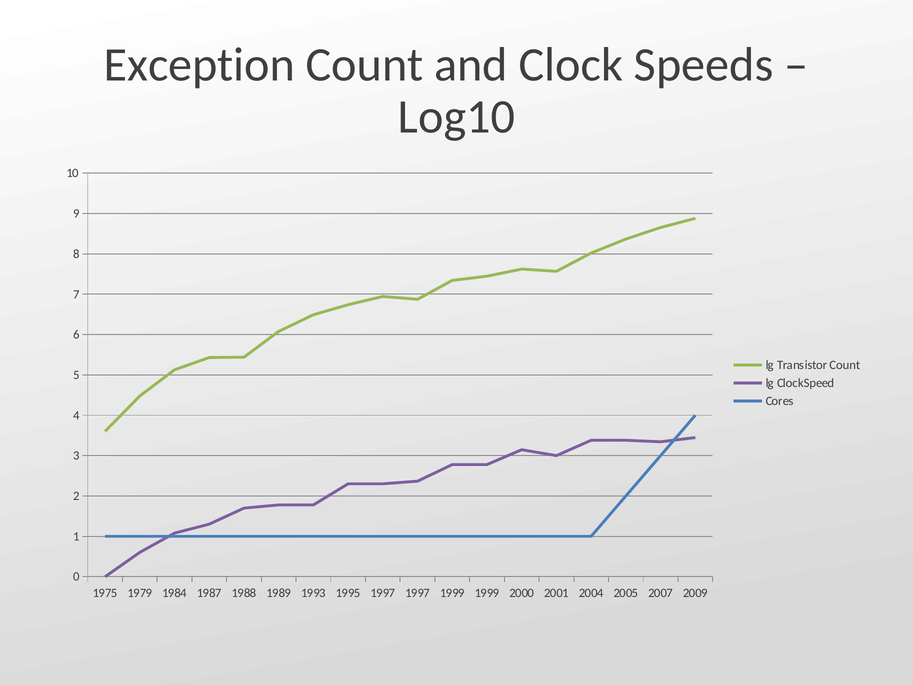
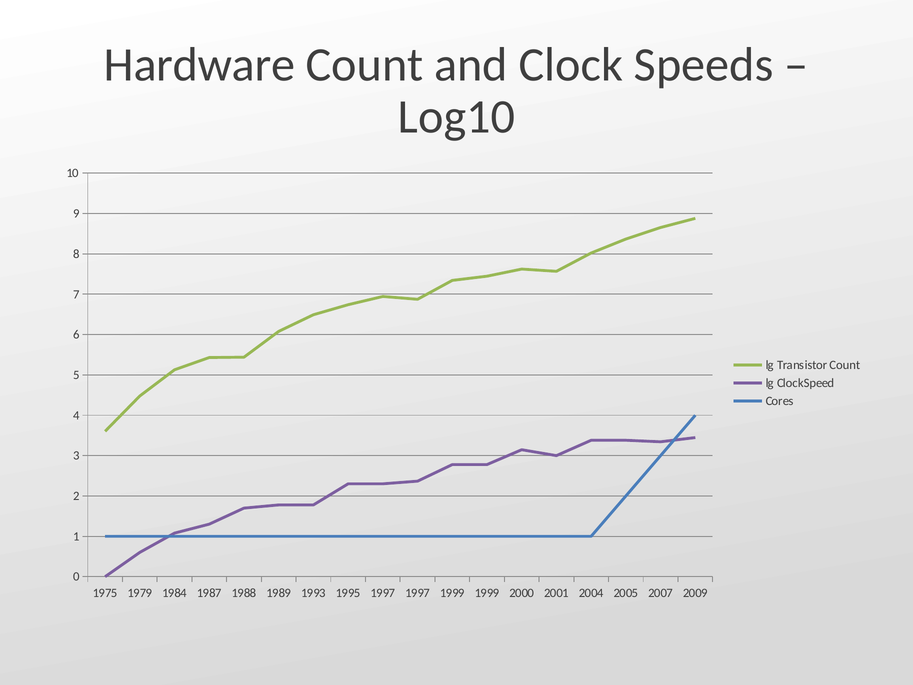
Exception: Exception -> Hardware (199, 65)
